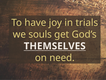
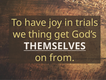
souls: souls -> thing (40, 34)
need: need -> from (62, 57)
